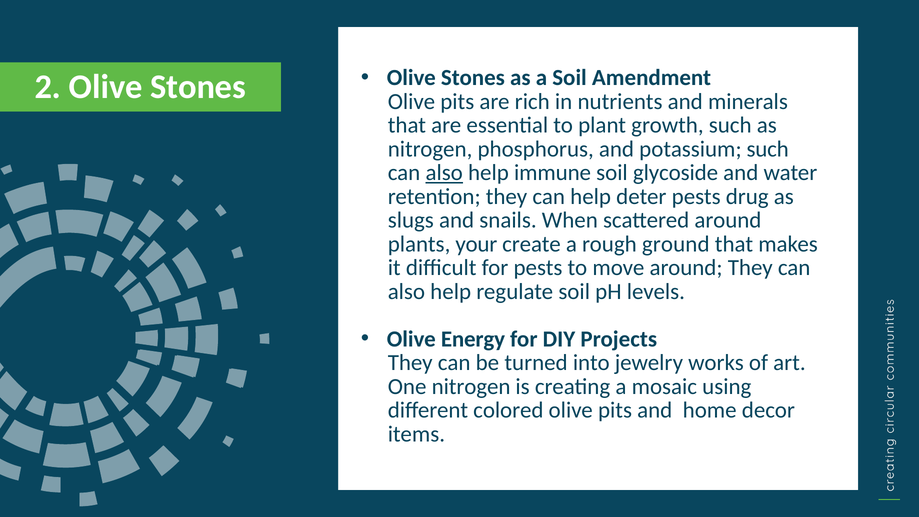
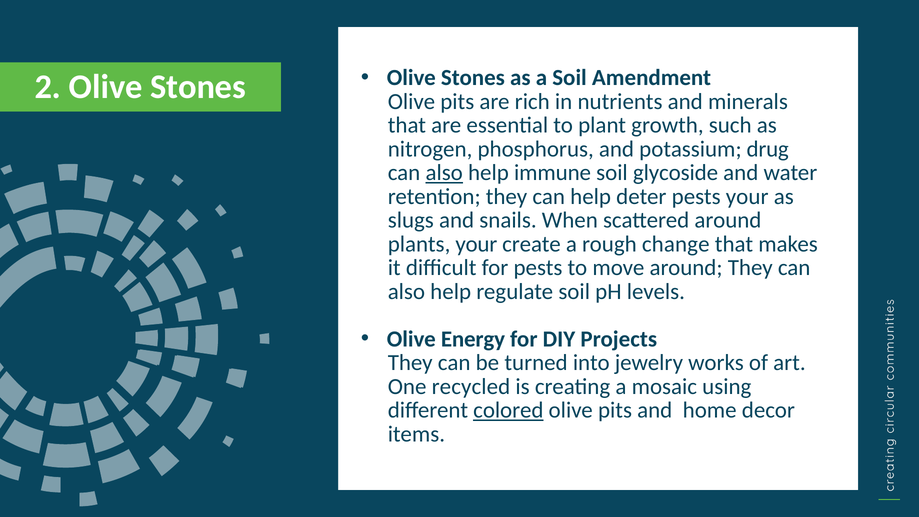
potassium such: such -> drug (768, 149)
pests drug: drug -> your (747, 197)
ground: ground -> change (676, 244)
One nitrogen: nitrogen -> recycled (471, 387)
colored underline: none -> present (508, 410)
